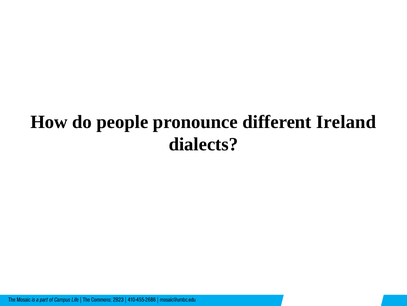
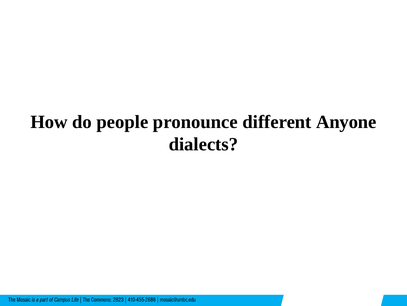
Ireland: Ireland -> Anyone (346, 122)
